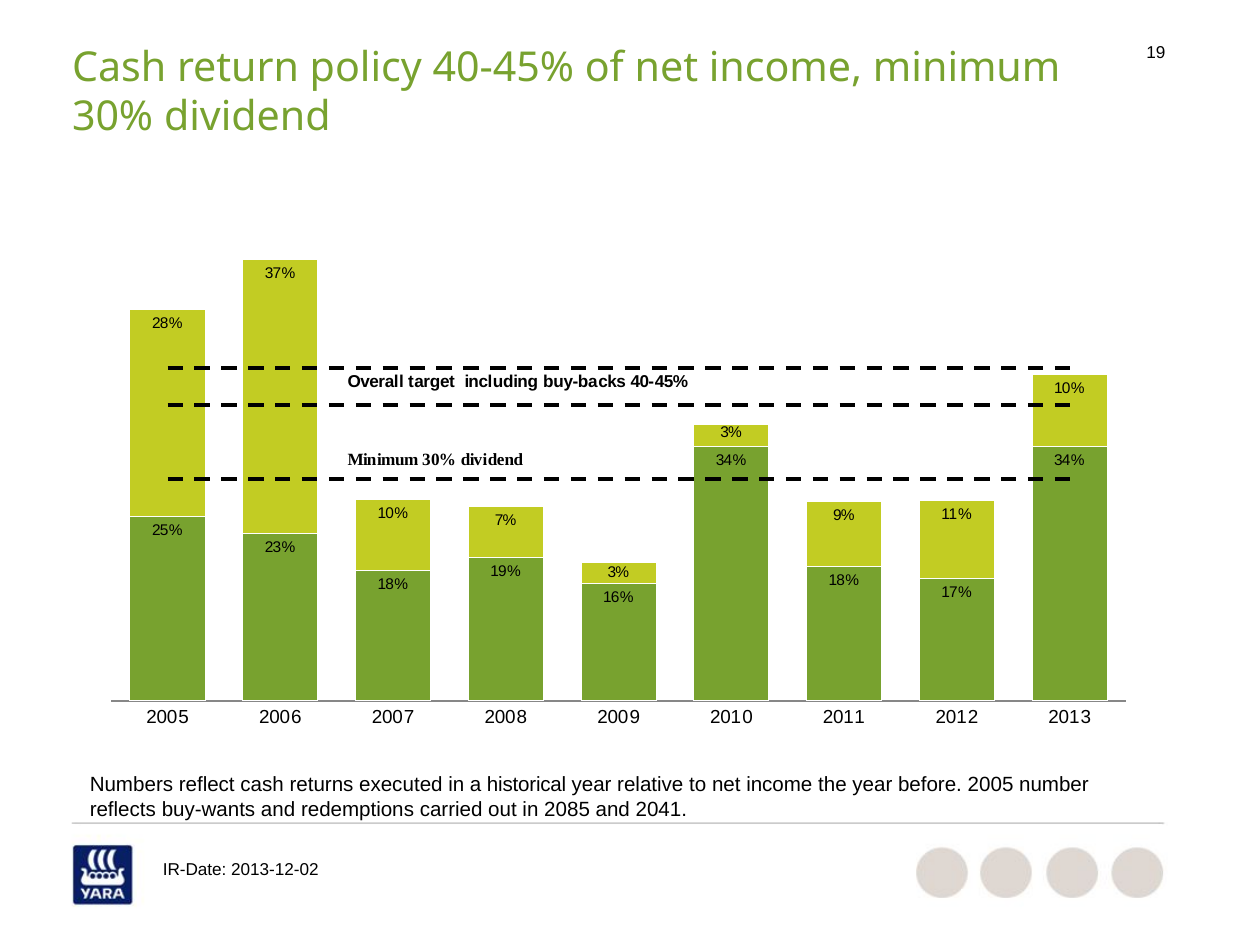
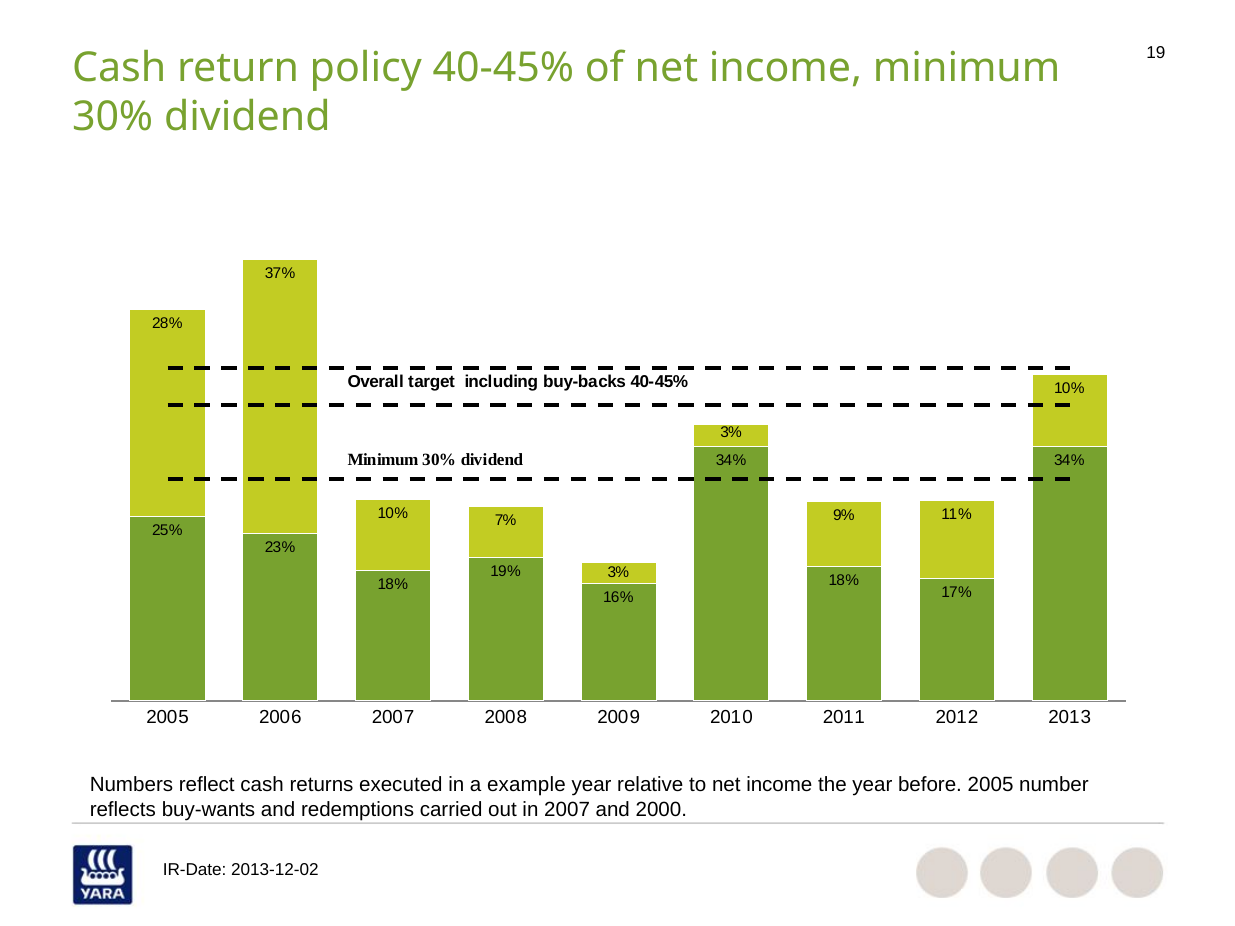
historical: historical -> example (526, 785)
in 2085: 2085 -> 2007 (567, 810)
2041: 2041 -> 2000 (661, 810)
